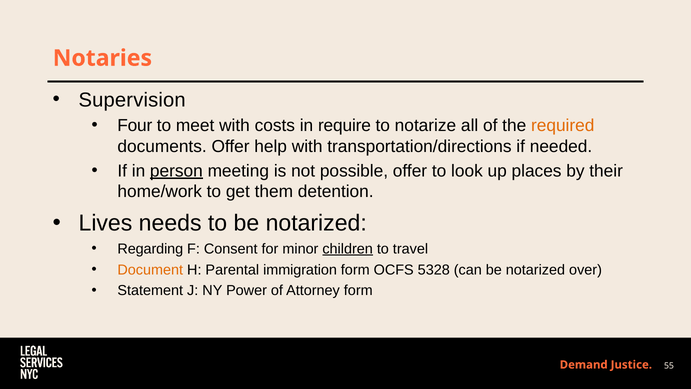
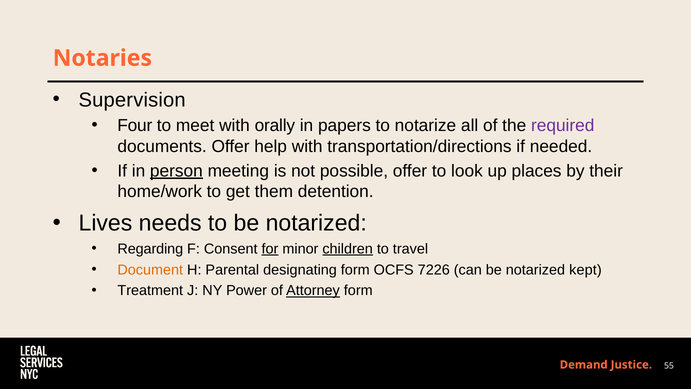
costs: costs -> orally (275, 126)
require: require -> papers (344, 126)
required colour: orange -> purple (563, 126)
for underline: none -> present (270, 249)
immigration: immigration -> designating (300, 270)
5328: 5328 -> 7226 (434, 270)
over: over -> kept (585, 270)
Statement: Statement -> Treatment (150, 290)
Attorney underline: none -> present (313, 290)
